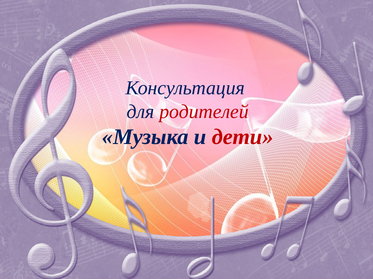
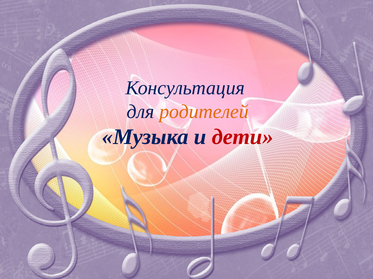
родителей colour: red -> orange (204, 112)
